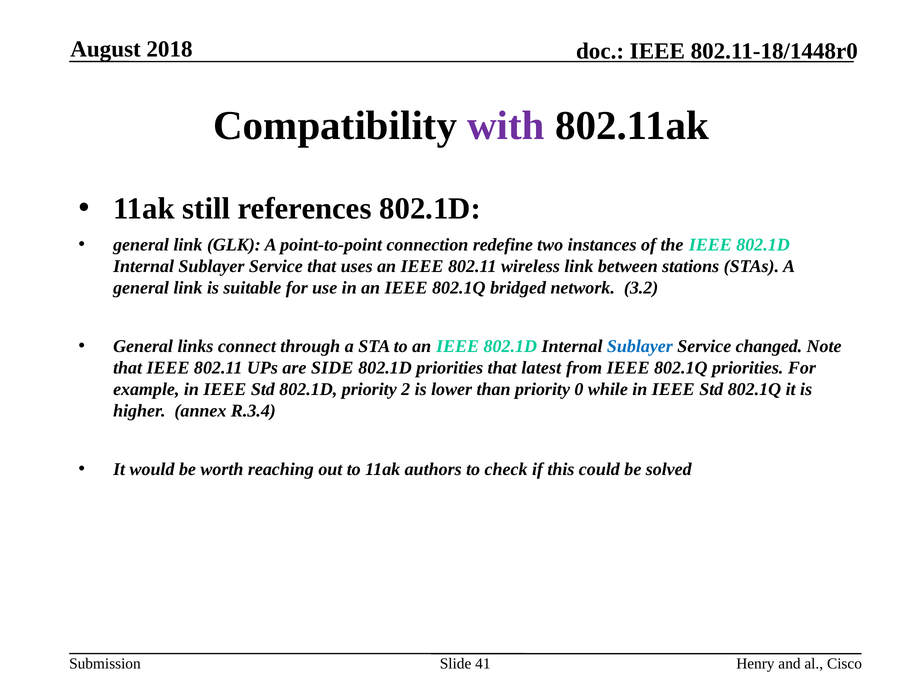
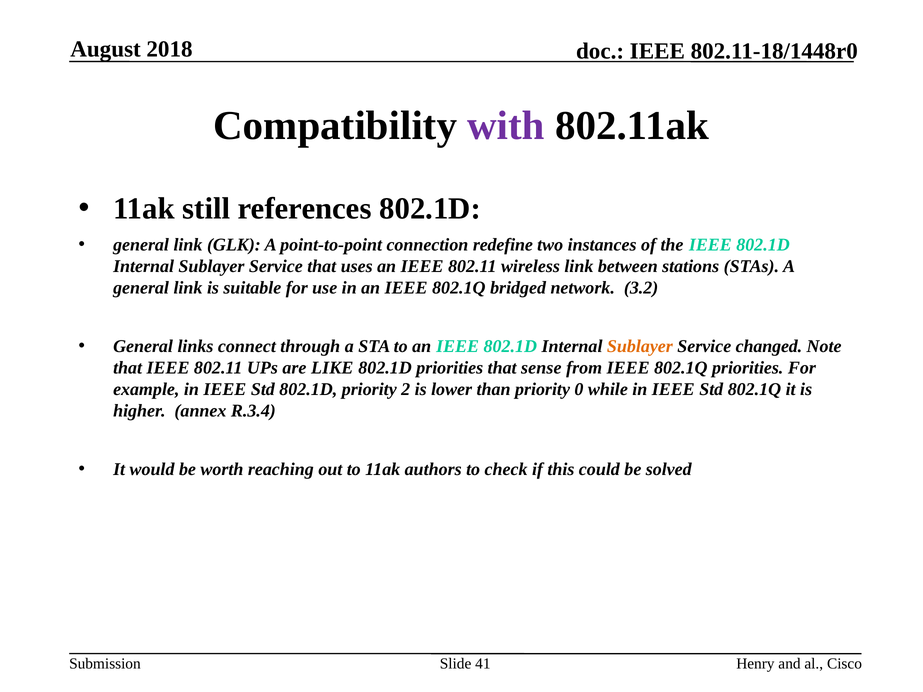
Sublayer colour: blue -> orange (640, 346)
SIDE: SIDE -> LIKE (332, 368)
latest: latest -> sense (541, 368)
